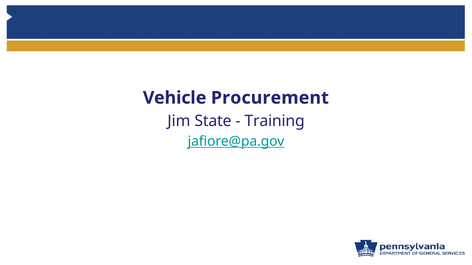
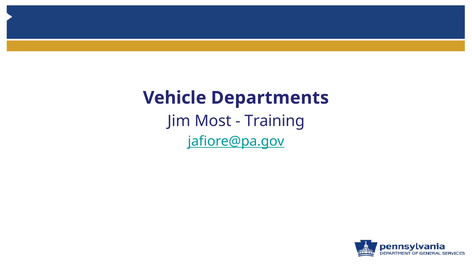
Procurement: Procurement -> Departments (270, 98)
State: State -> Most (213, 121)
